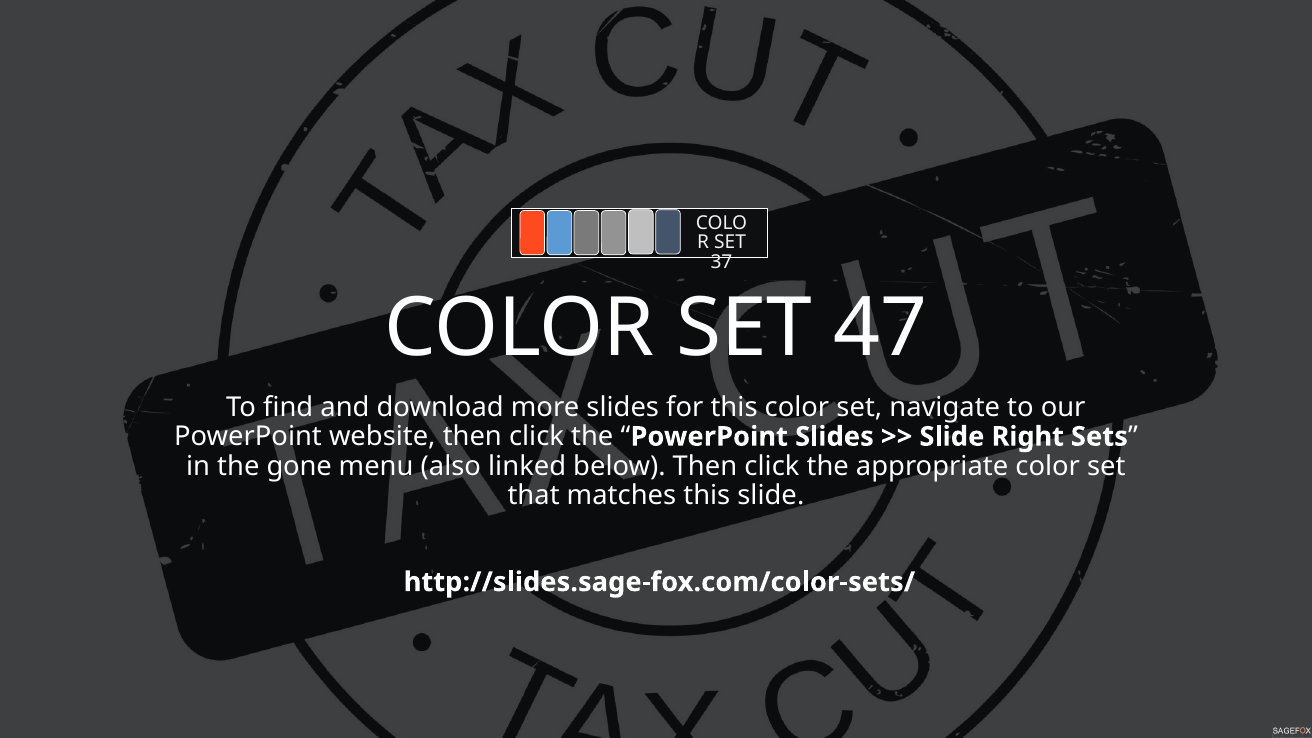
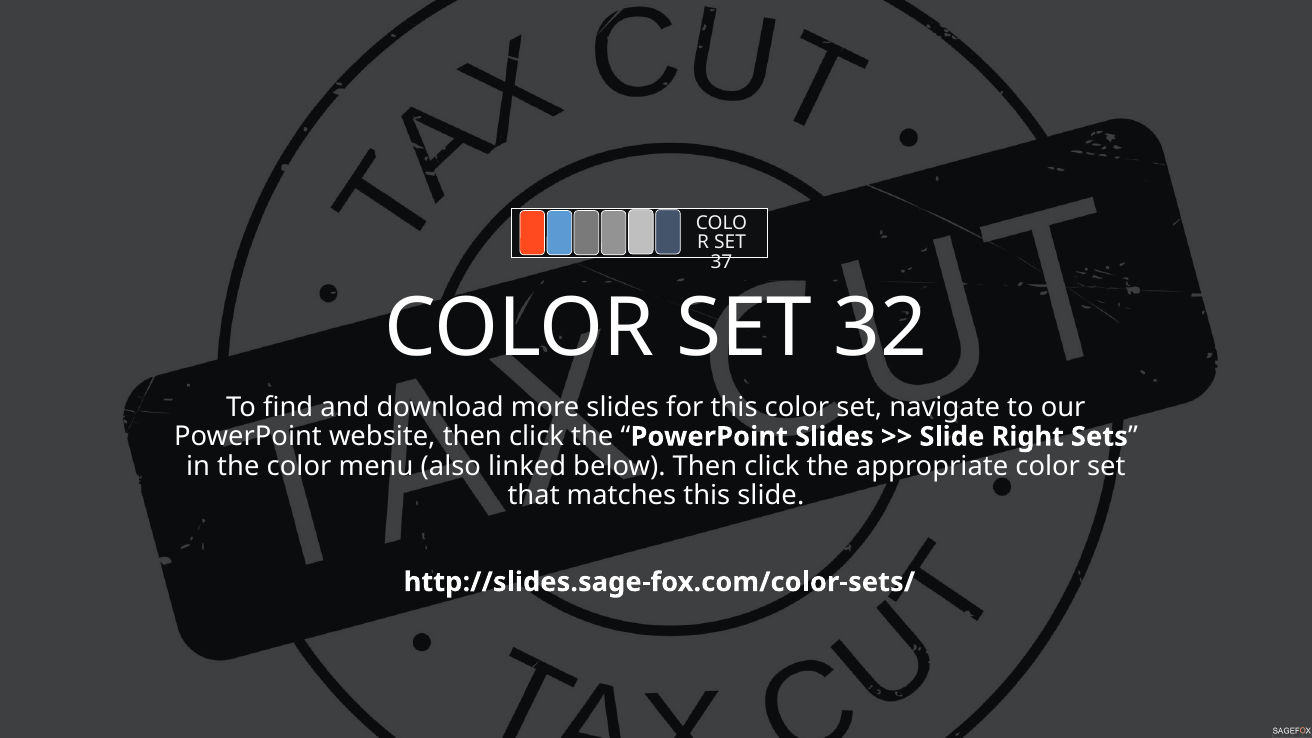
47: 47 -> 32 (881, 328)
the gone: gone -> color (299, 466)
